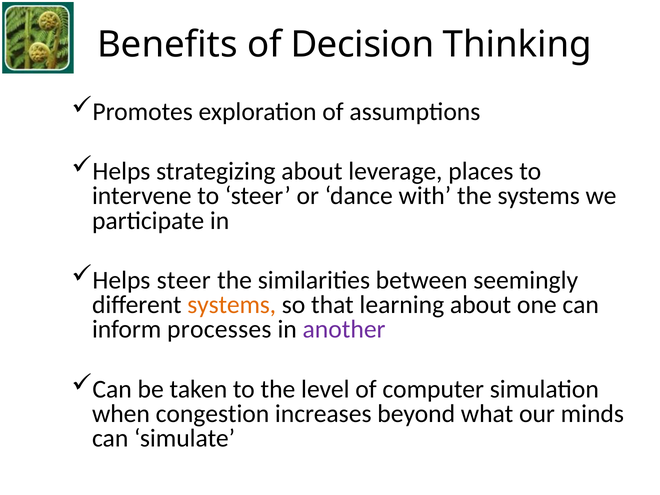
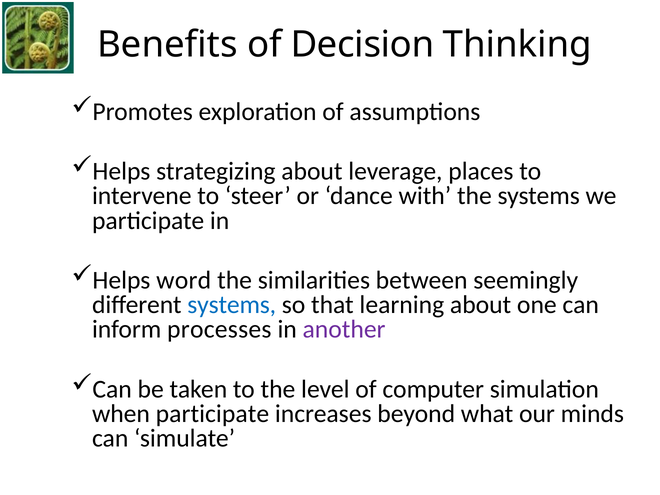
Helps steer: steer -> word (184, 280)
systems colour: orange -> blue (232, 305)
when congestion: congestion -> participate (212, 414)
